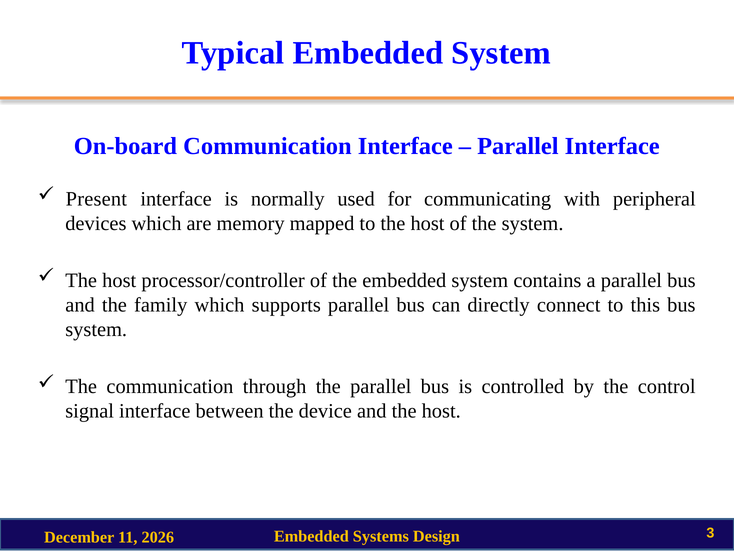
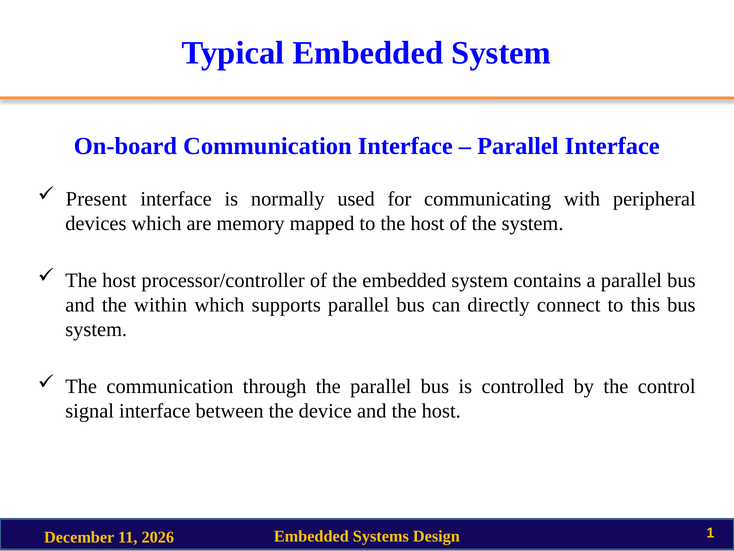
family: family -> within (161, 305)
3: 3 -> 1 (710, 532)
